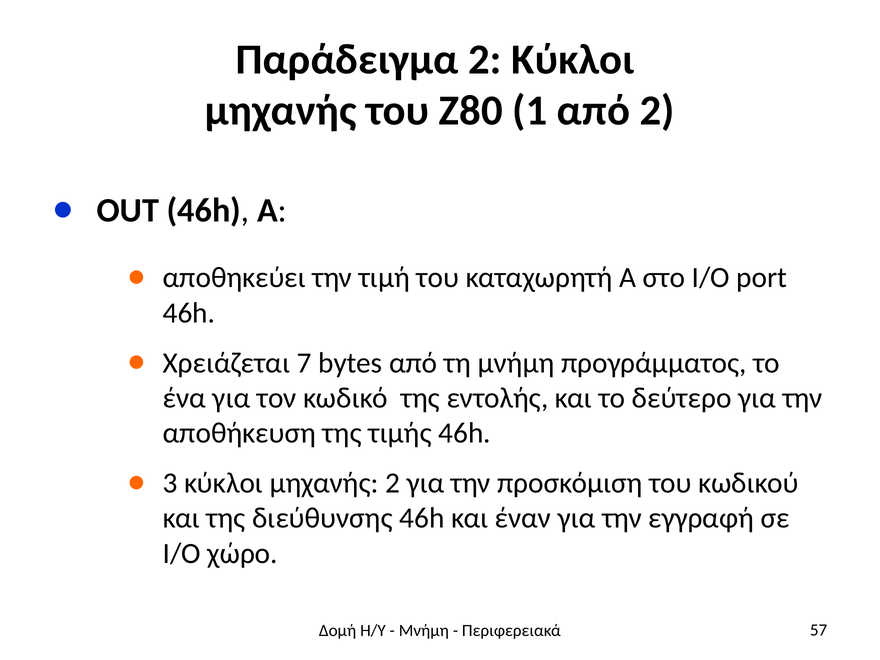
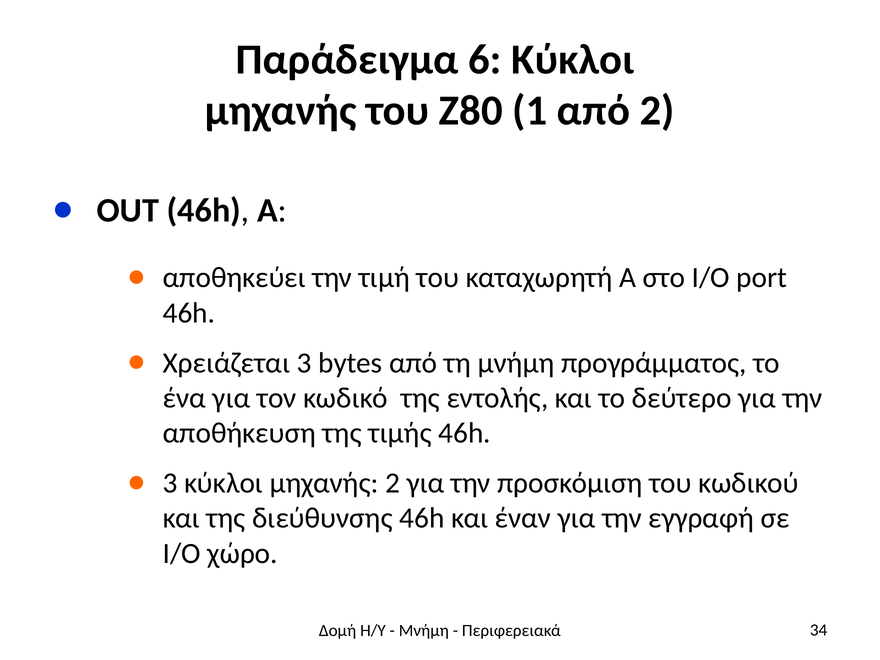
Παράδειγμα 2: 2 -> 6 (485, 59)
Χρειάζεται 7: 7 -> 3 (304, 363)
57: 57 -> 34 (819, 630)
